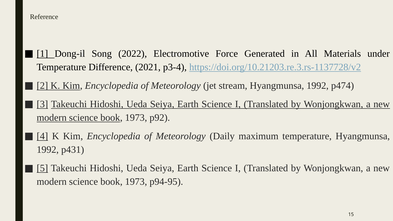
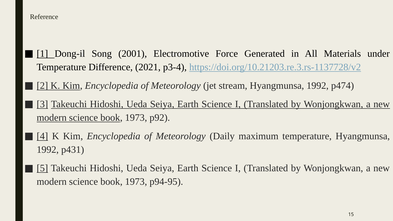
2022: 2022 -> 2001 (133, 54)
